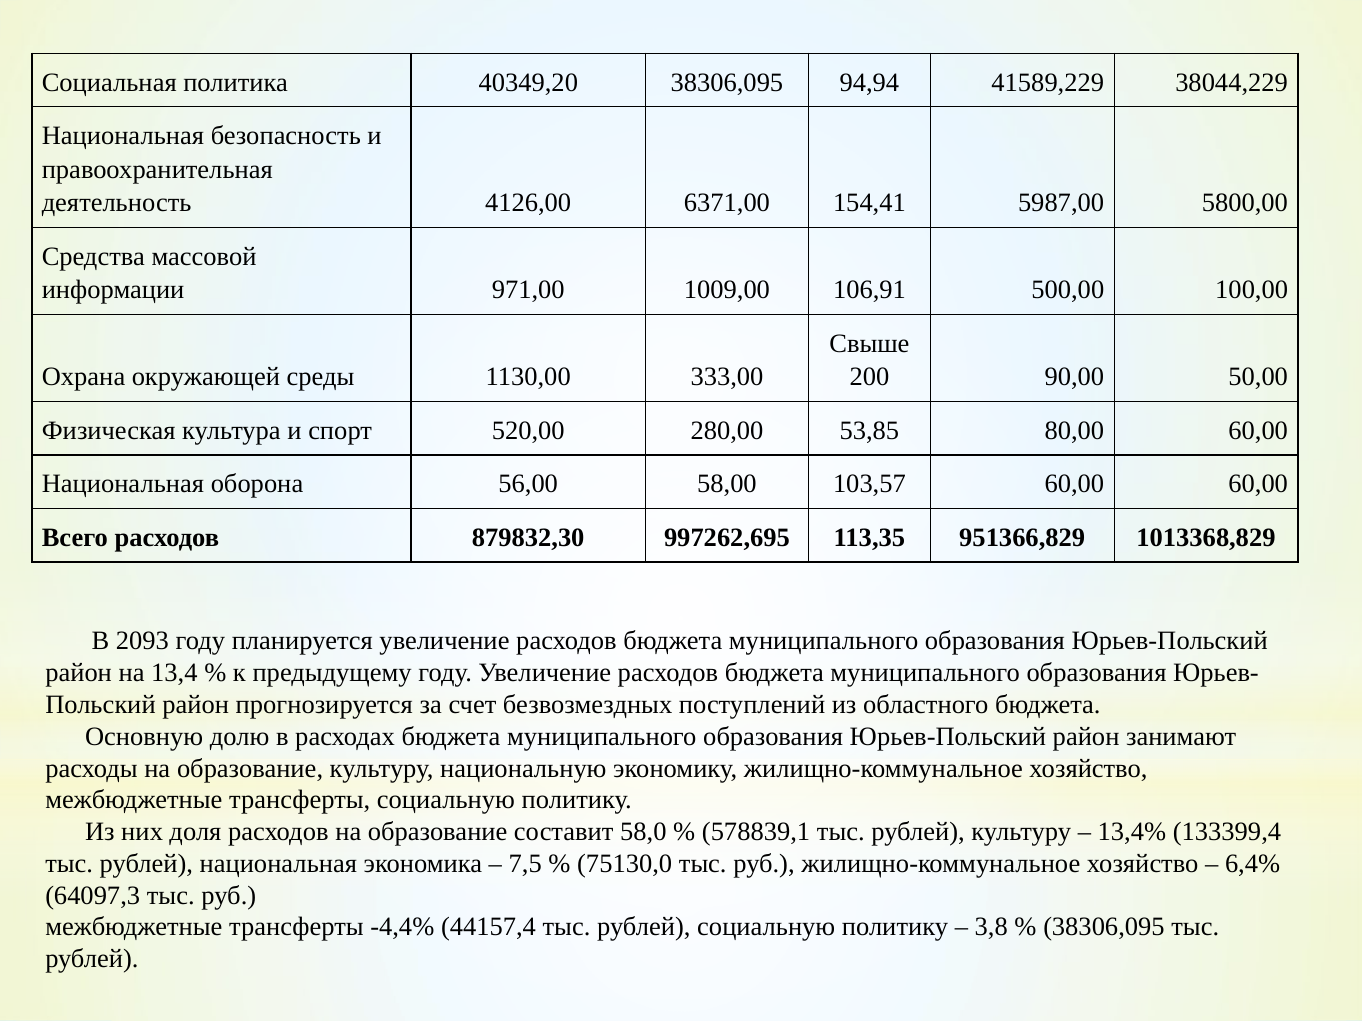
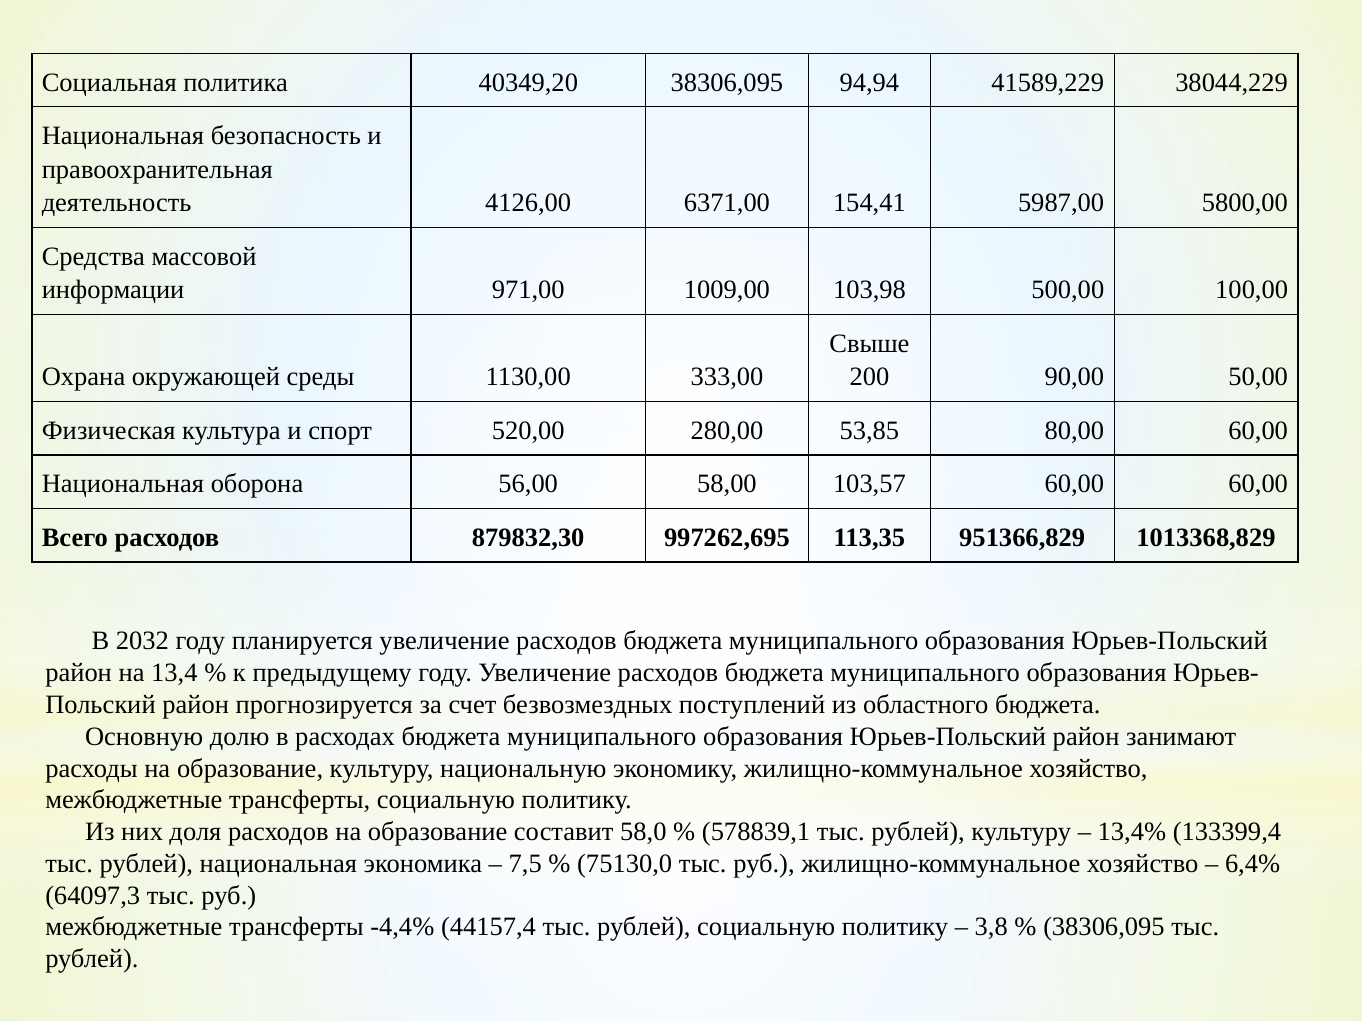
106,91: 106,91 -> 103,98 (869, 290)
2093: 2093 -> 2032 (142, 642)
